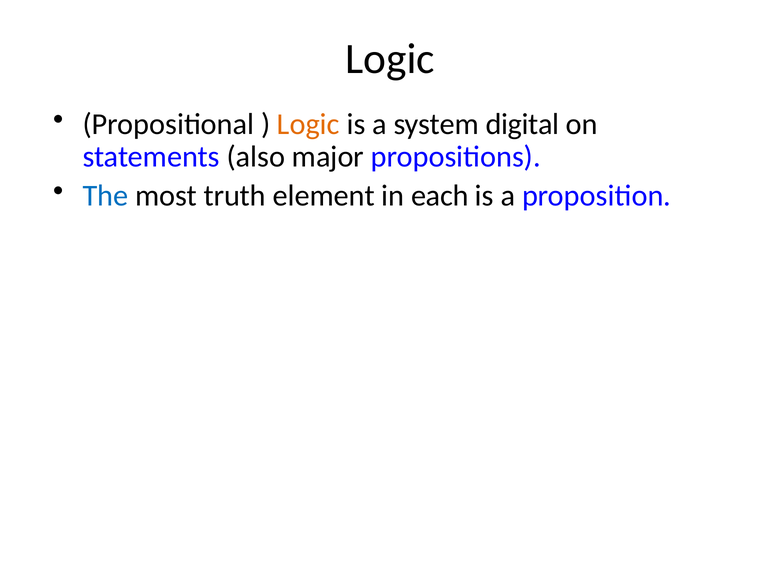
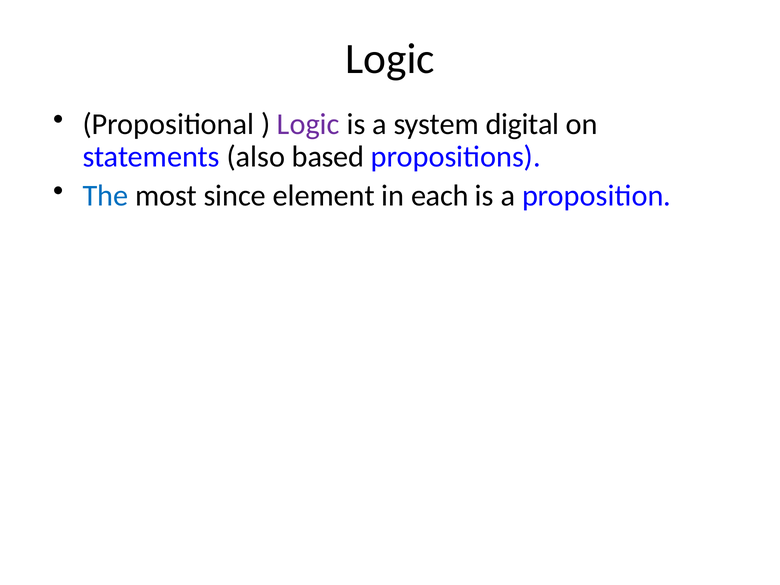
Logic colour: orange -> purple (308, 124)
major: major -> based (328, 157)
truth: truth -> since (235, 196)
